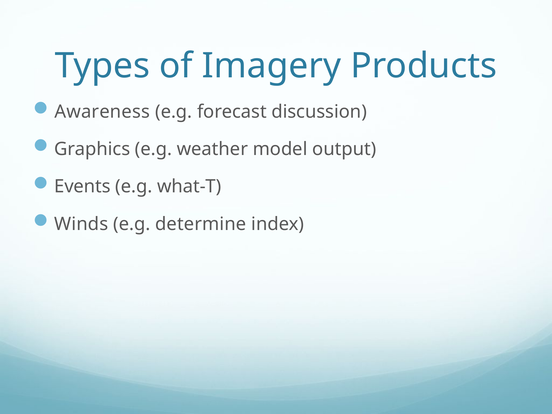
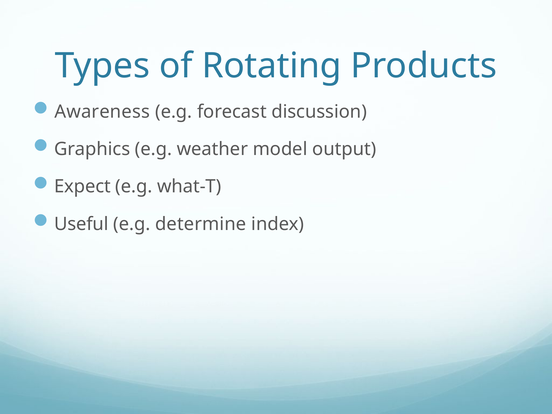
Imagery: Imagery -> Rotating (272, 66)
Events: Events -> Expect (82, 187)
Winds: Winds -> Useful (81, 224)
